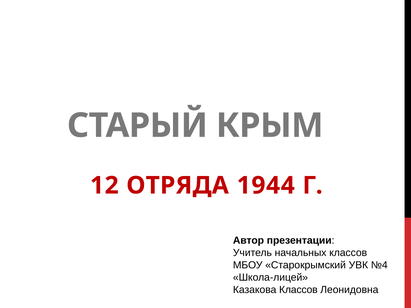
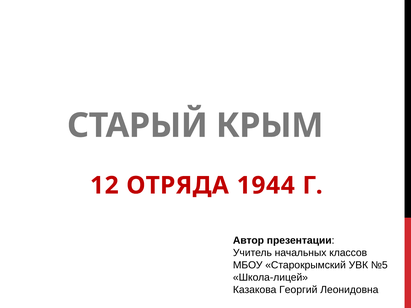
№4: №4 -> №5 (379, 265)
Казакова Классов: Классов -> Георгий (298, 290)
